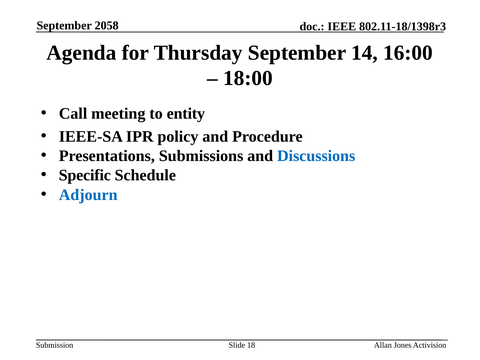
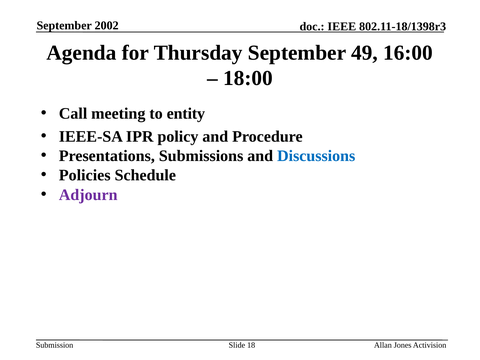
2058: 2058 -> 2002 (107, 25)
14: 14 -> 49 (365, 53)
Specific: Specific -> Policies (85, 175)
Adjourn colour: blue -> purple (88, 195)
